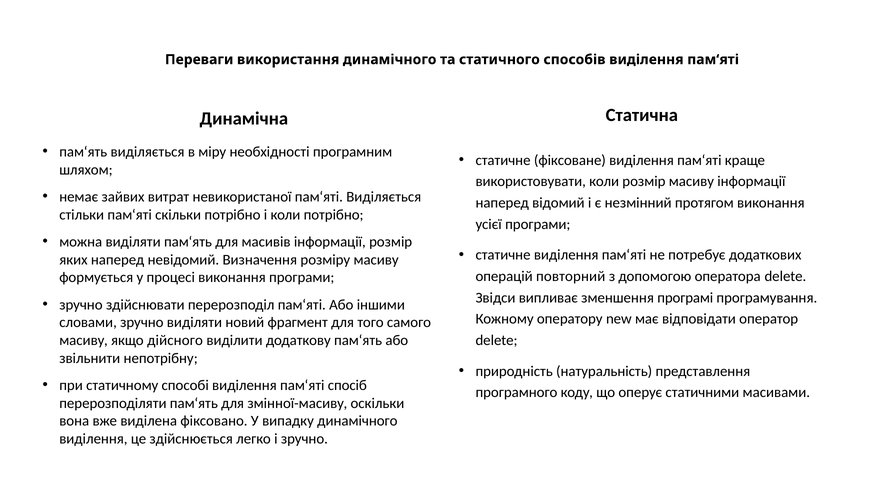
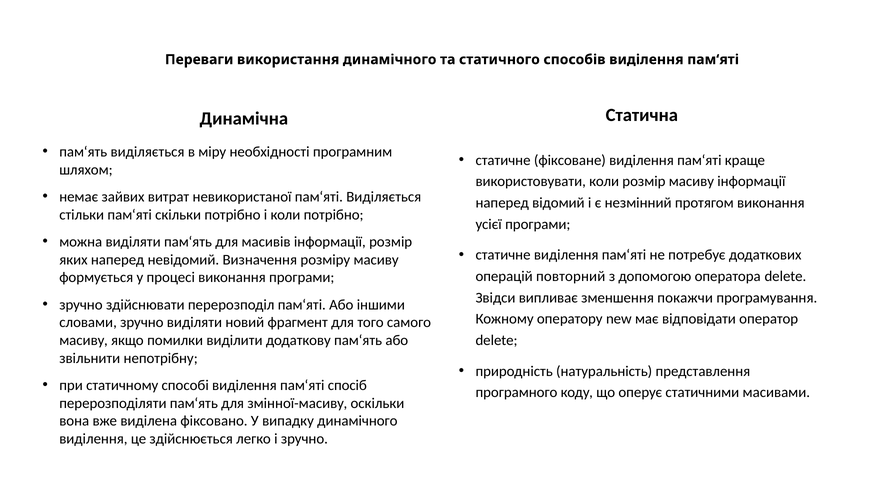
програмі: програмі -> покажчи (685, 298)
дійсного: дійсного -> помилки (175, 341)
